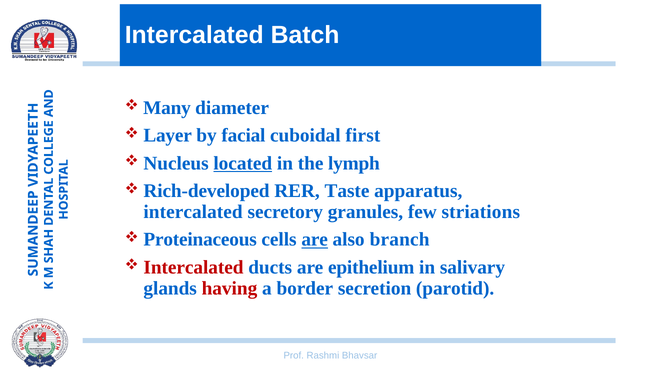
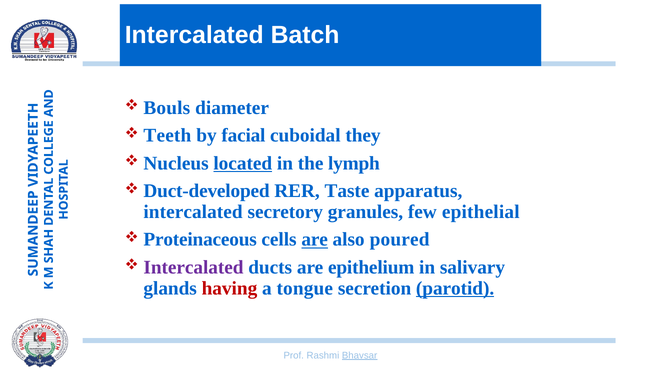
Many: Many -> Bouls (167, 108)
Layer: Layer -> Teeth (167, 136)
first: first -> they (363, 136)
Rich-developed: Rich-developed -> Duct-developed (207, 191)
striations: striations -> epithelial (481, 212)
branch: branch -> poured (400, 239)
Intercalated colour: red -> purple (193, 267)
border: border -> tongue (305, 288)
parotid underline: none -> present (455, 288)
Bhavsar underline: none -> present (360, 355)
